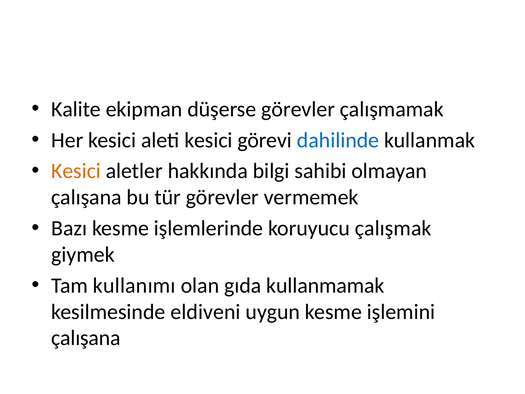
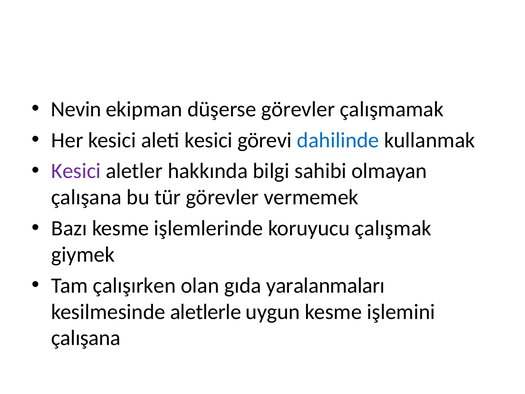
Kalite: Kalite -> Nevin (76, 109)
Kesici colour: orange -> purple (76, 171)
kullanımı: kullanımı -> çalışırken (134, 285)
kullanmamak: kullanmamak -> yaralanmaları (325, 285)
eldiveni: eldiveni -> aletlerle (206, 312)
